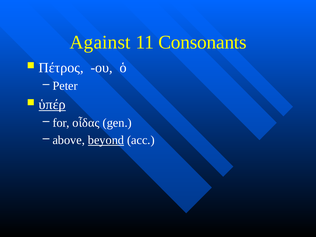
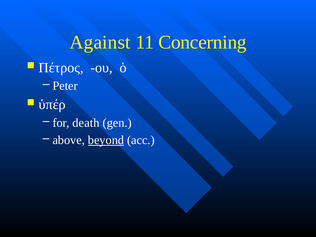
Consonants: Consonants -> Concerning (202, 42)
ὑπέρ underline: present -> none (52, 105)
οἶδας: οἶδας -> death (86, 123)
